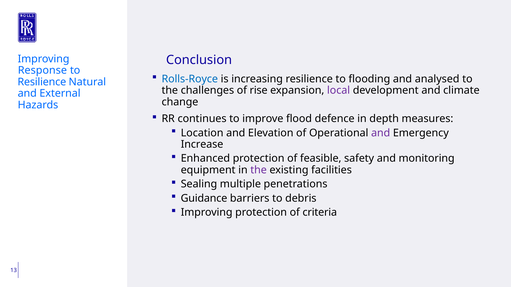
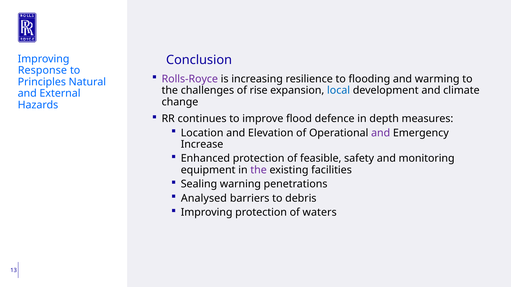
Rolls-Royce colour: blue -> purple (190, 79)
analysed: analysed -> warming (437, 79)
Resilience: Resilience -> Principles (42, 82)
local colour: purple -> blue (339, 91)
multiple: multiple -> warning (240, 184)
Guidance: Guidance -> Analysed (204, 199)
criteria: criteria -> waters (320, 213)
